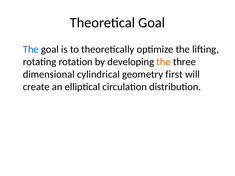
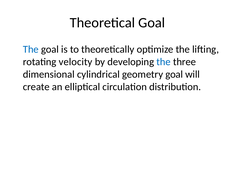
rotation: rotation -> velocity (76, 62)
the colour: orange -> blue (164, 62)
geometry first: first -> goal (174, 74)
